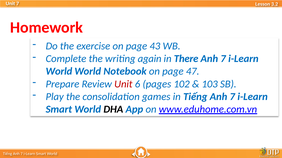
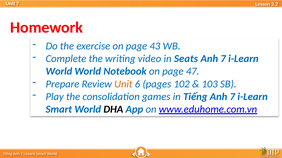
again: again -> video (150, 59)
There: There -> Seats (186, 59)
Unit colour: red -> orange (123, 84)
